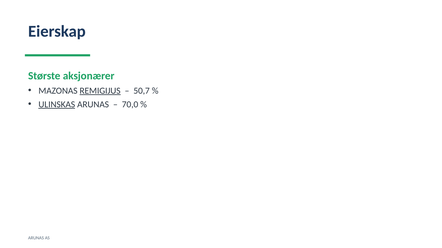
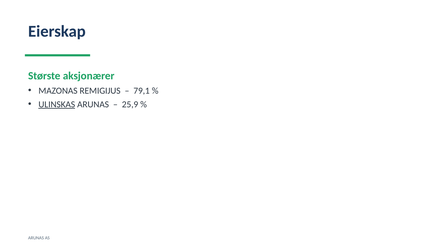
REMIGIJUS underline: present -> none (100, 91)
50,7: 50,7 -> 79,1 (142, 91)
70,0: 70,0 -> 25,9 (130, 105)
